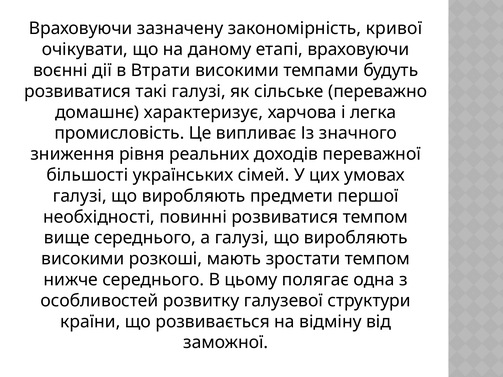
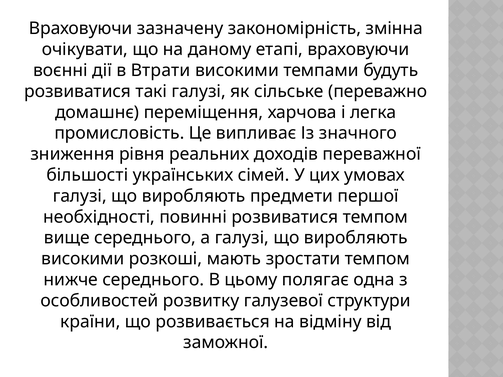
кривої: кривої -> змінна (394, 29)
характеризує: характеризує -> переміщення (203, 112)
